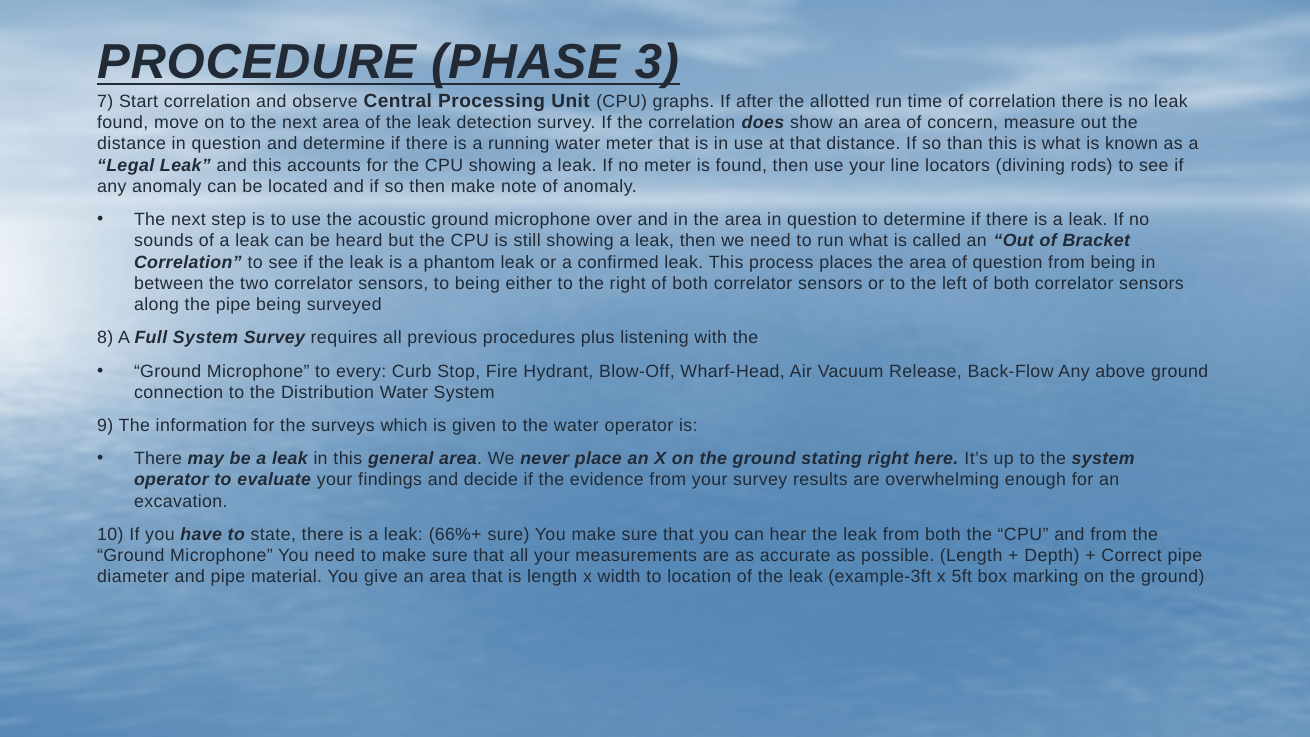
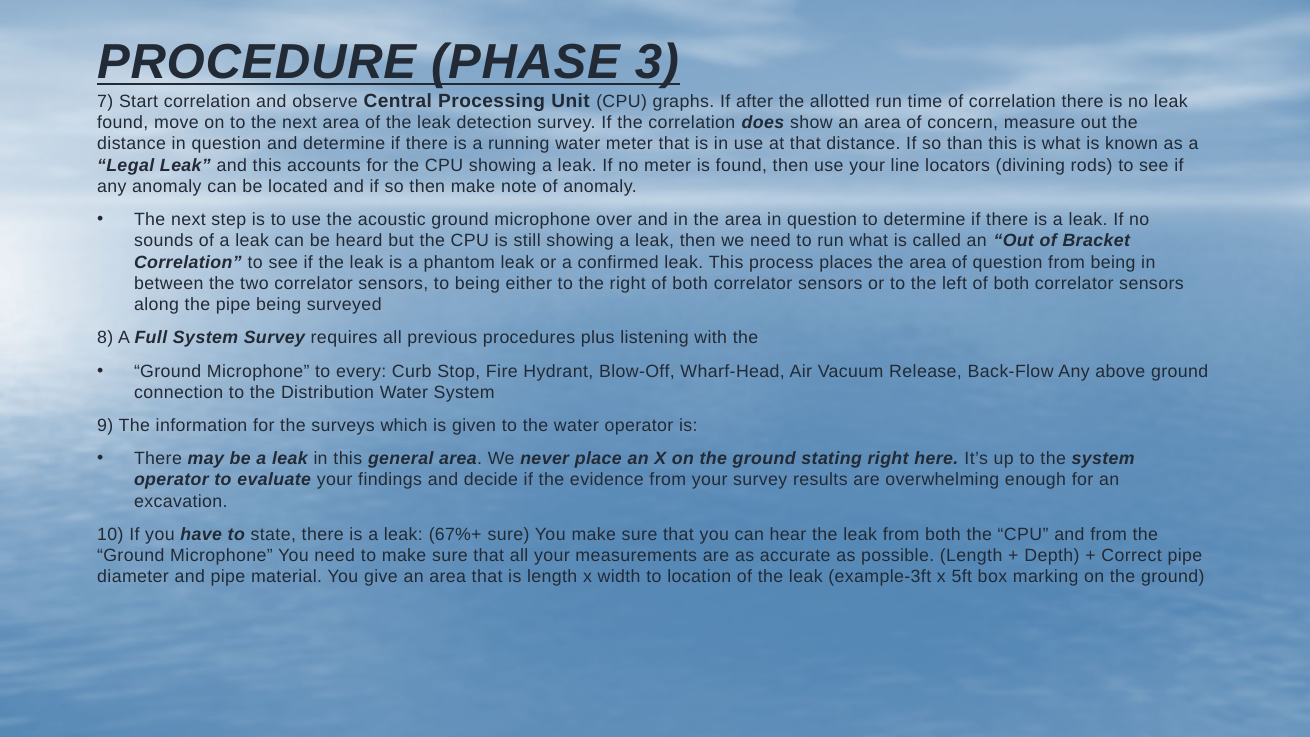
66%+: 66%+ -> 67%+ (455, 534)
